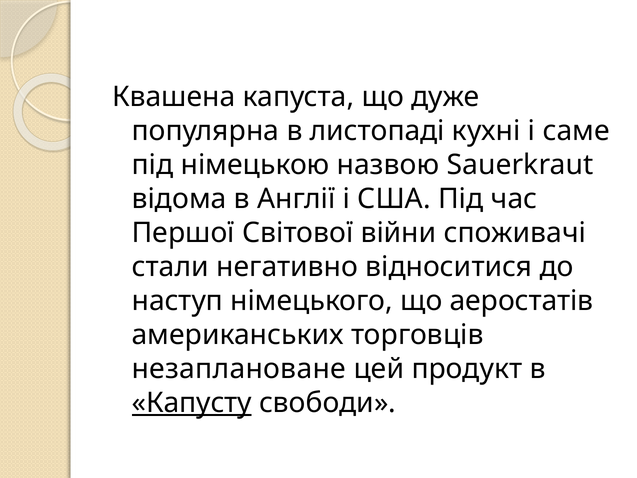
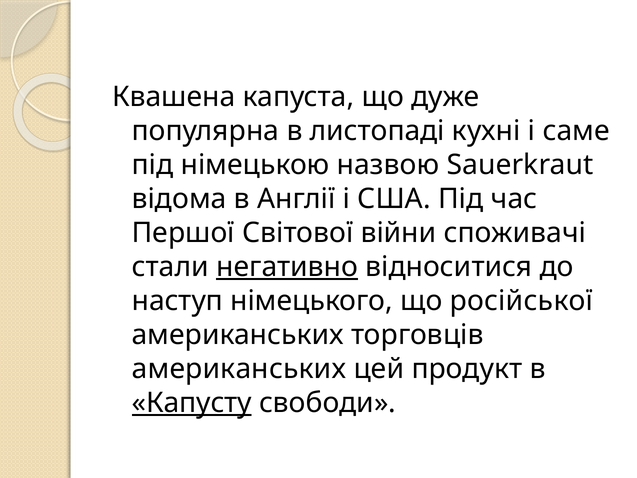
негативно underline: none -> present (287, 267)
аеростатів: аеростатів -> російської (521, 301)
незаплановане: незаплановане -> американських (239, 369)
